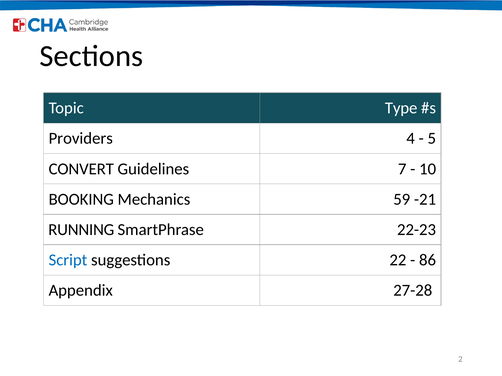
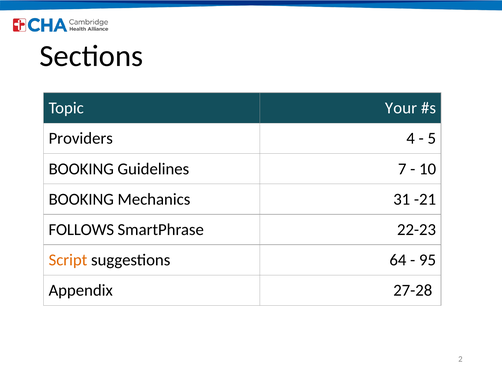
Type: Type -> Your (401, 108)
CONVERT: CONVERT -> BOOKING (81, 169)
59: 59 -> 31 (402, 200)
RUNNING: RUNNING -> FOLLOWS (81, 230)
Script colour: blue -> orange (68, 260)
22: 22 -> 64 (398, 260)
86: 86 -> 95 (428, 260)
